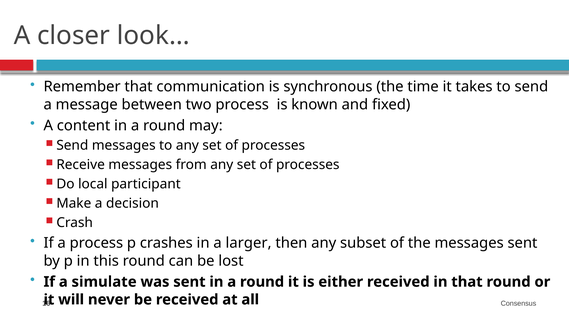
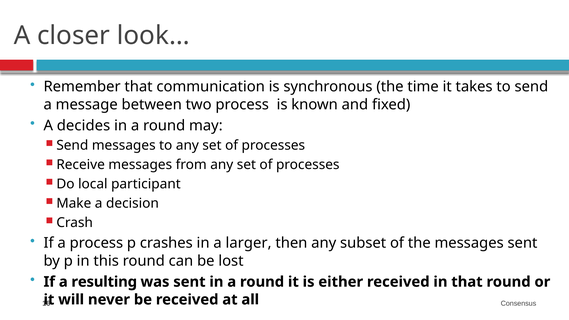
content: content -> decides (84, 126)
simulate: simulate -> resulting (104, 282)
